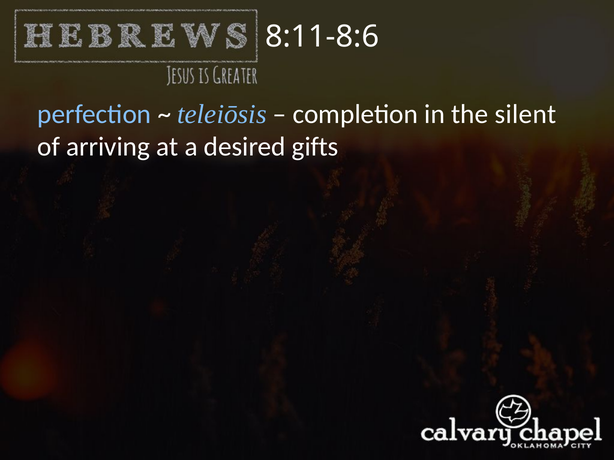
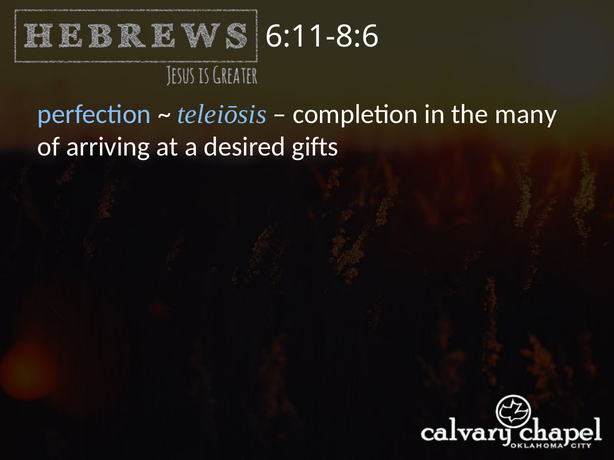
8:11-8:6: 8:11-8:6 -> 6:11-8:6 (322, 37)
silent: silent -> many (526, 114)
